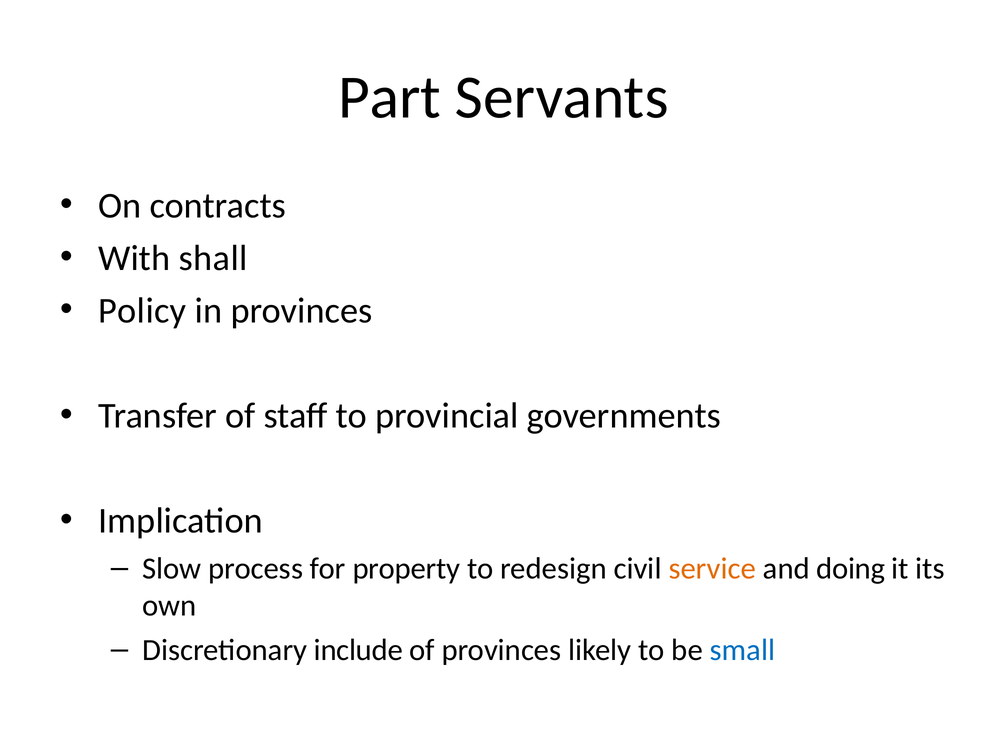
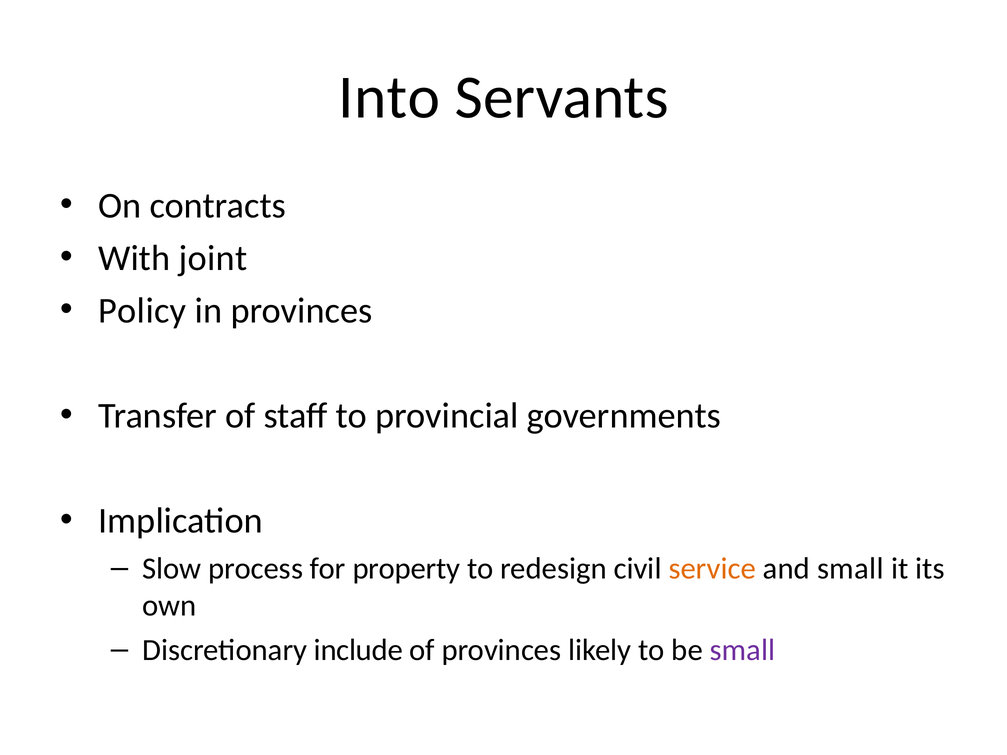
Part: Part -> Into (389, 97)
shall: shall -> joint (213, 258)
and doing: doing -> small (850, 569)
small colour: blue -> purple (742, 650)
